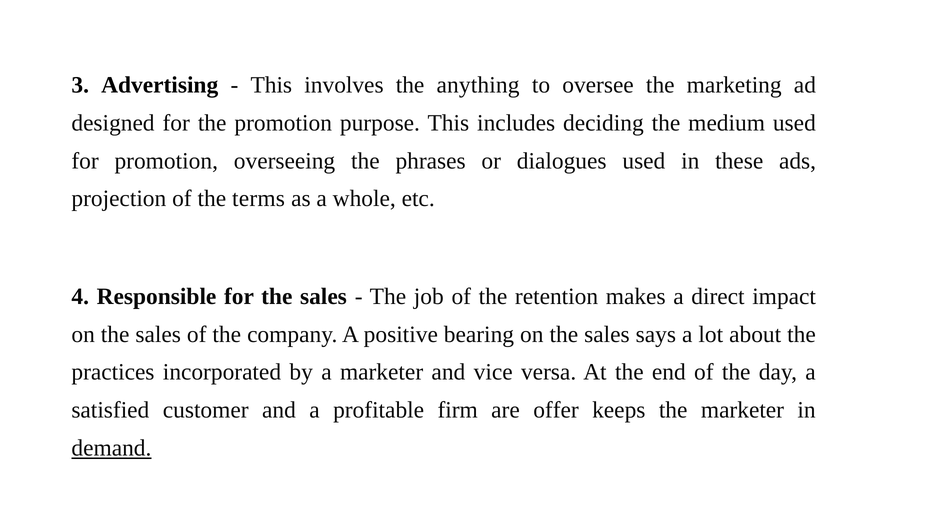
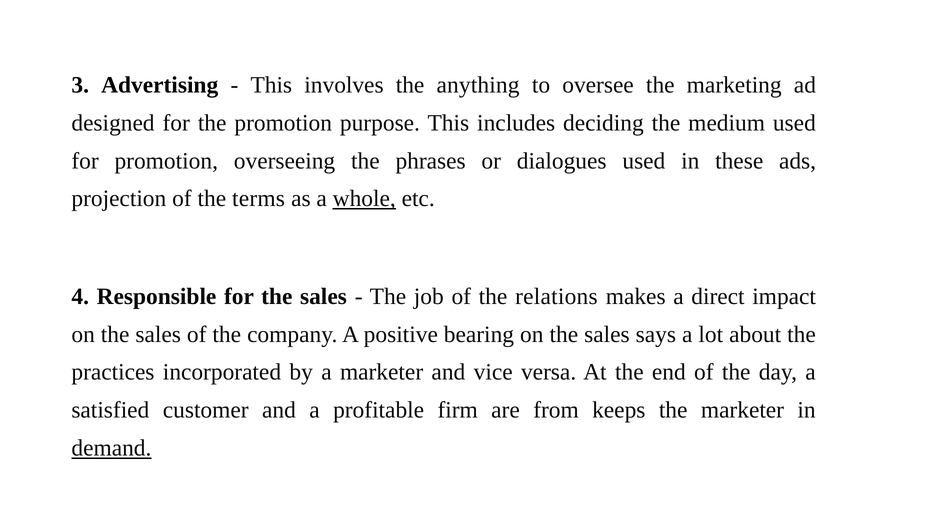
whole underline: none -> present (364, 199)
retention: retention -> relations (556, 296)
offer: offer -> from (556, 410)
